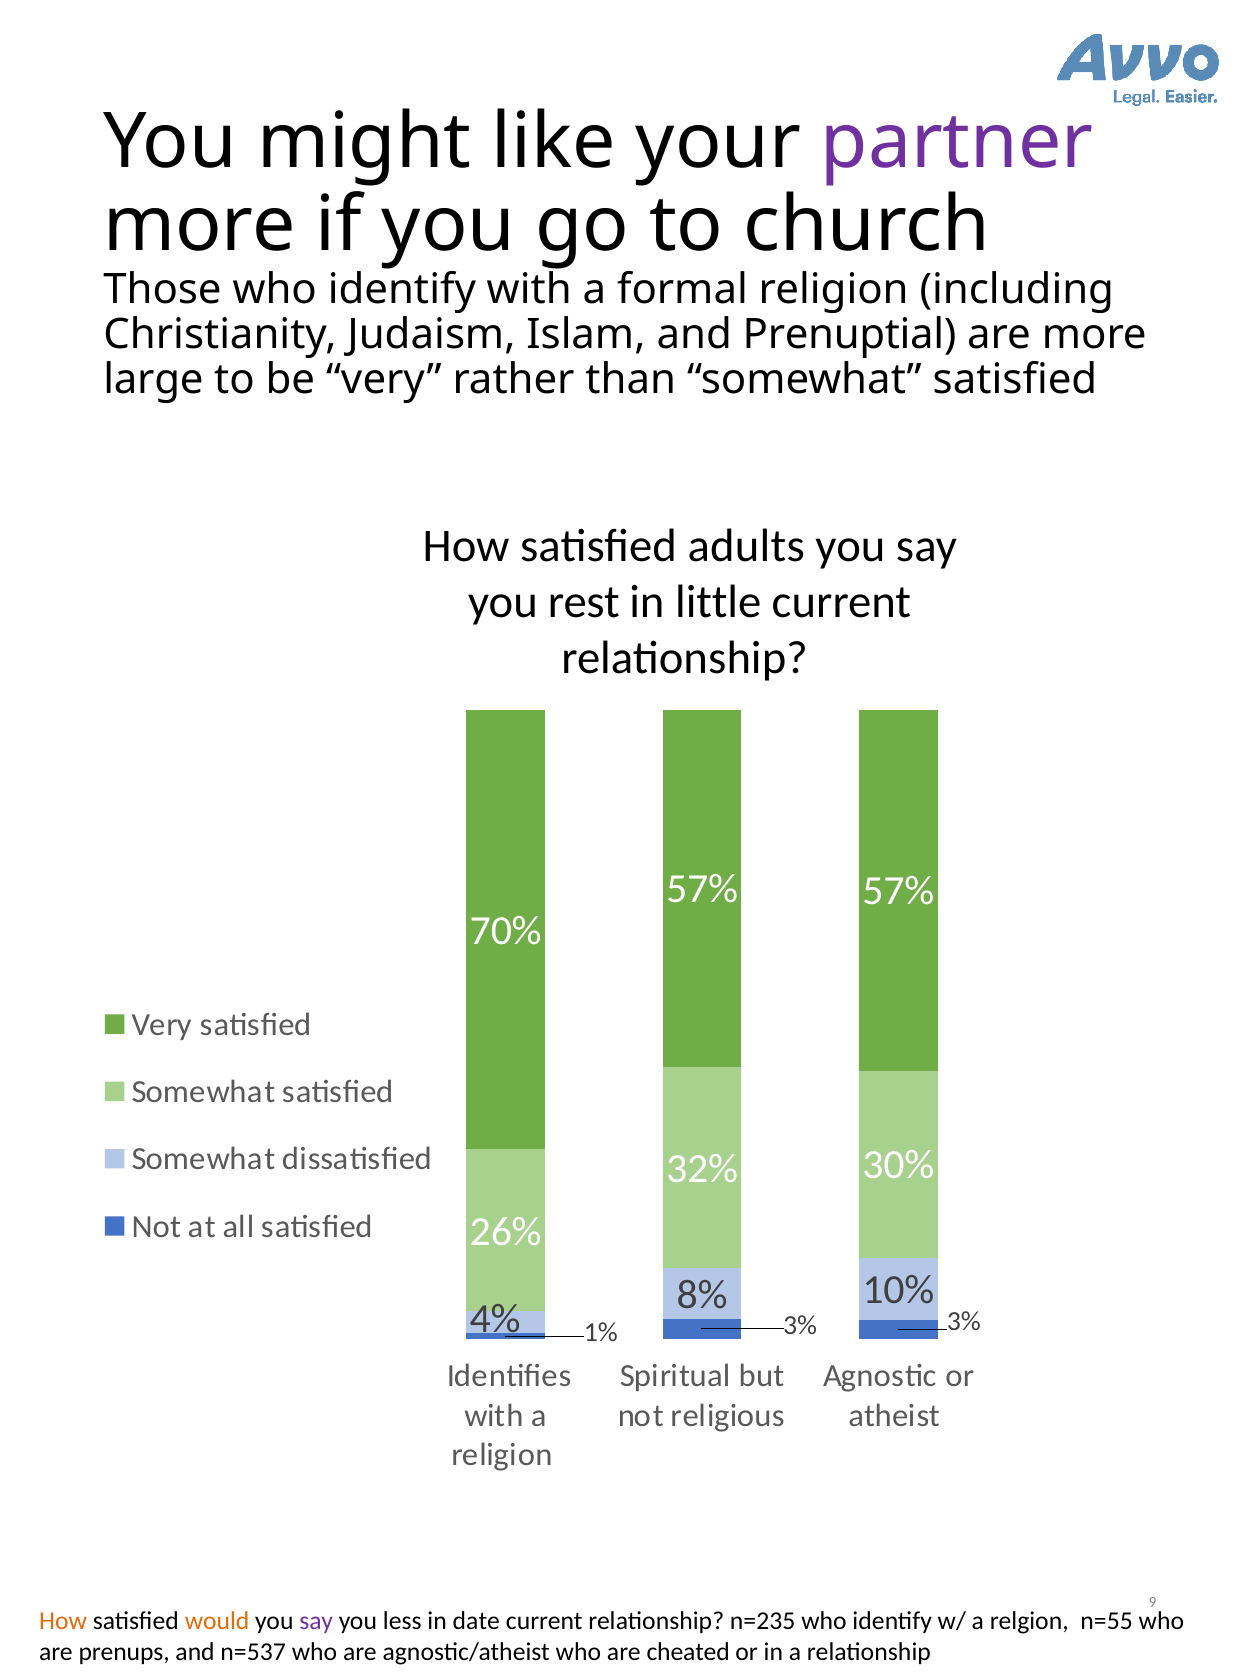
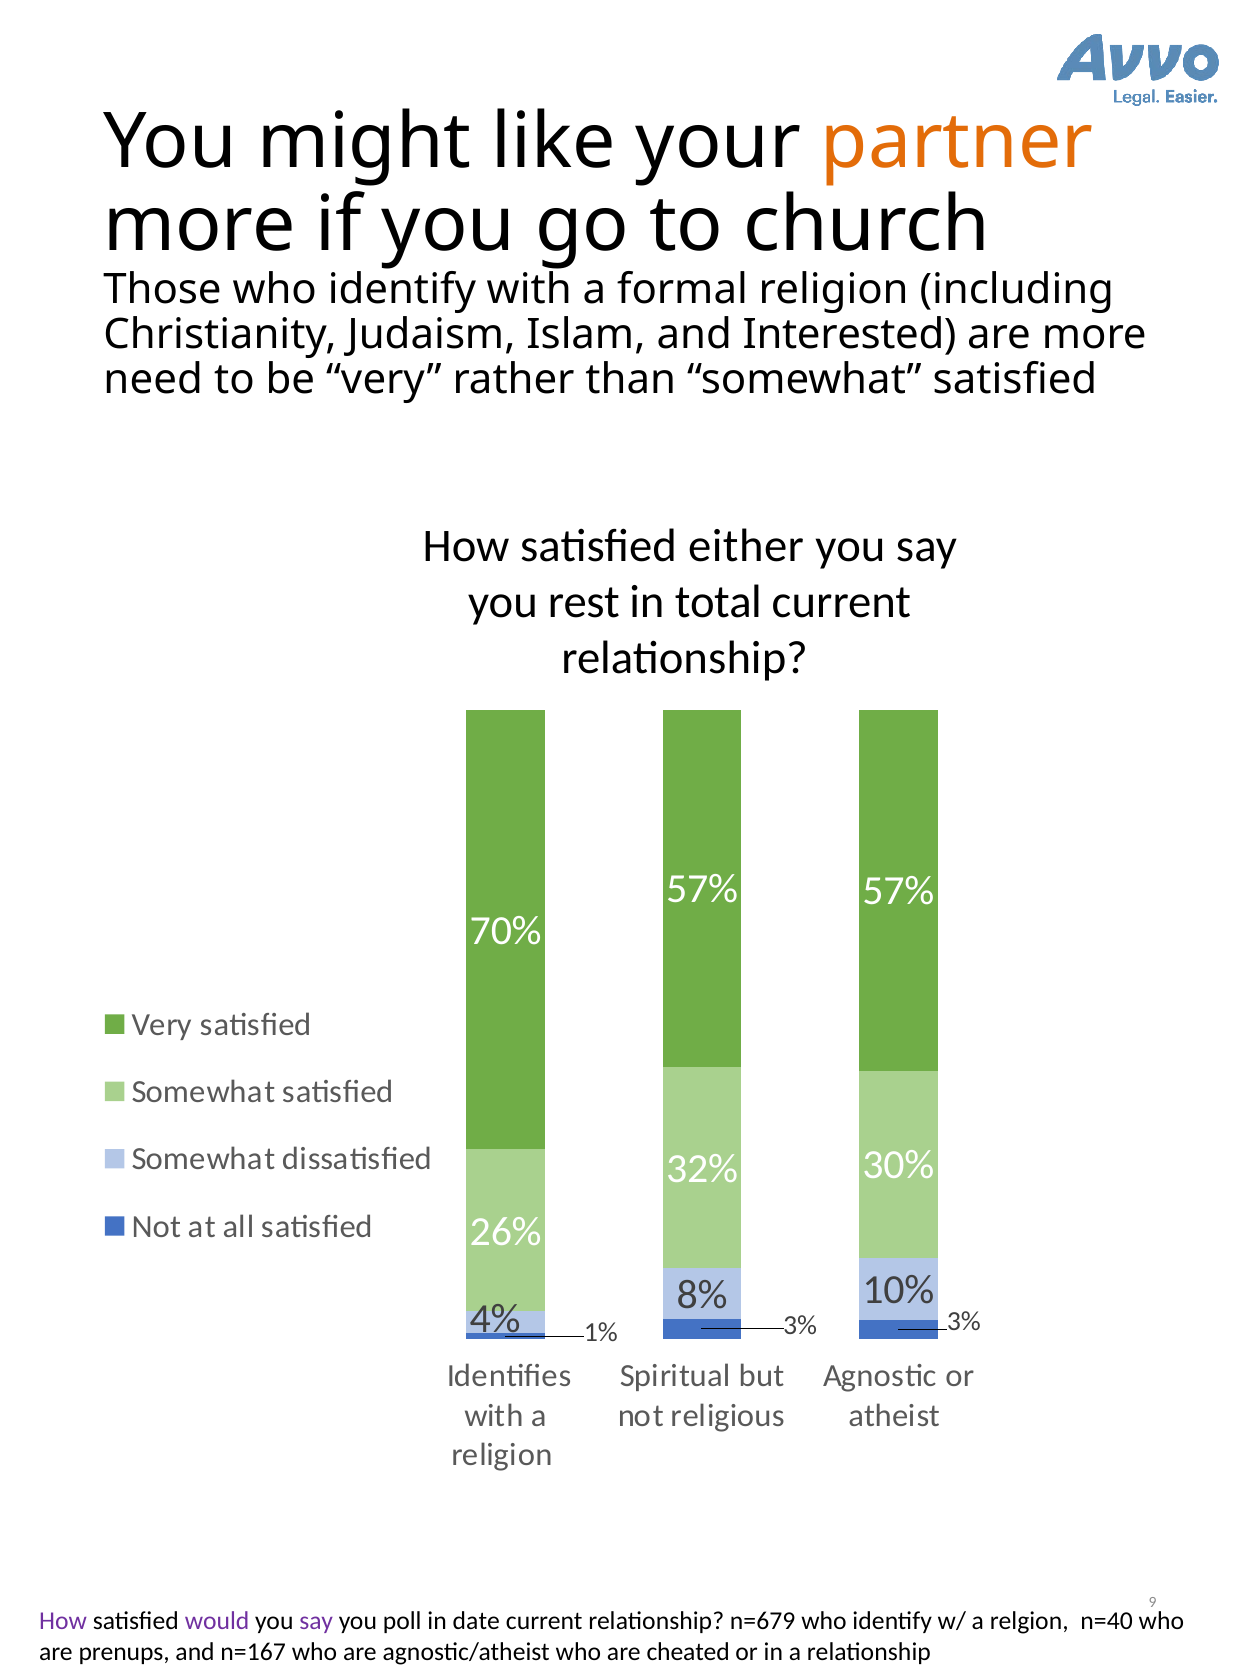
partner colour: purple -> orange (957, 142)
Prenuptial: Prenuptial -> Interested (850, 335)
large: large -> need (153, 380)
adults: adults -> either (746, 546)
little: little -> total (718, 602)
How colour: orange -> purple (63, 1621)
would colour: orange -> purple (217, 1621)
less: less -> poll (402, 1621)
n=235: n=235 -> n=679 (763, 1621)
n=55: n=55 -> n=40 (1107, 1621)
n=537: n=537 -> n=167 (253, 1652)
